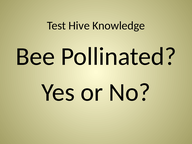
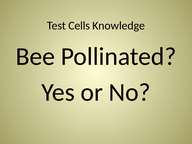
Hive: Hive -> Cells (79, 26)
